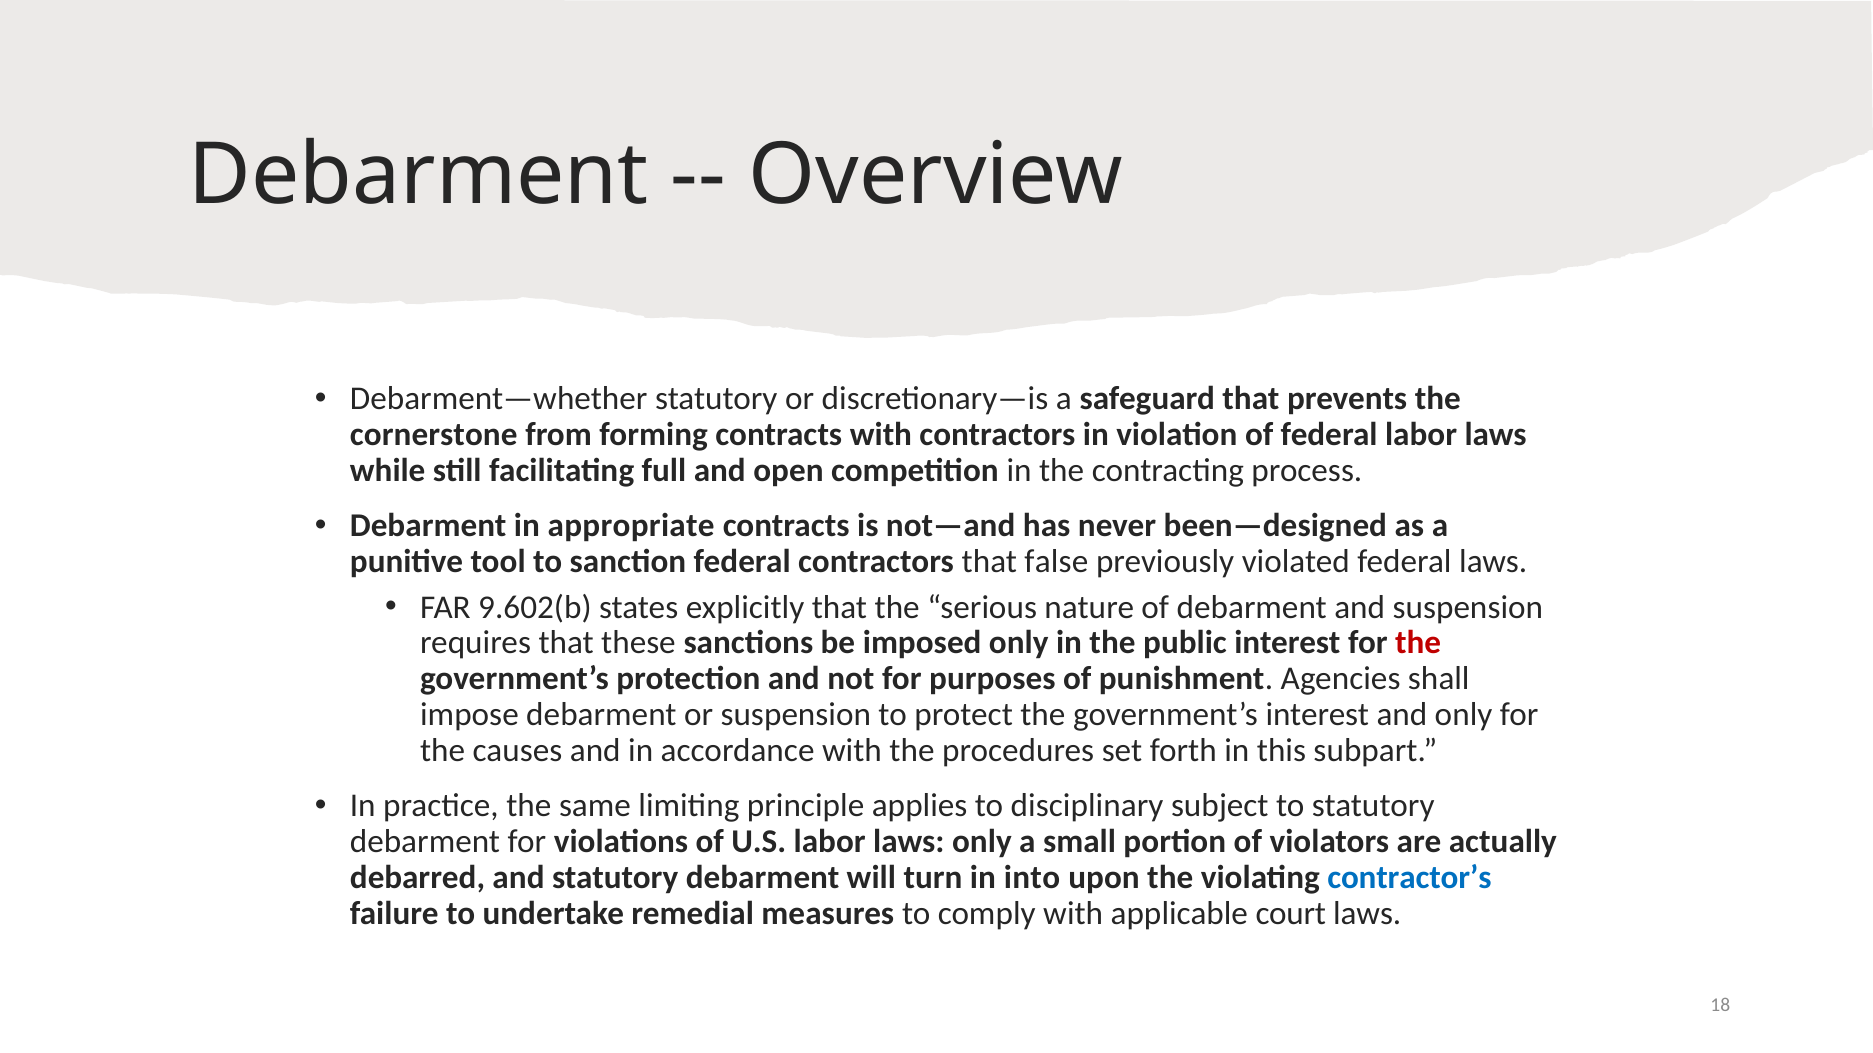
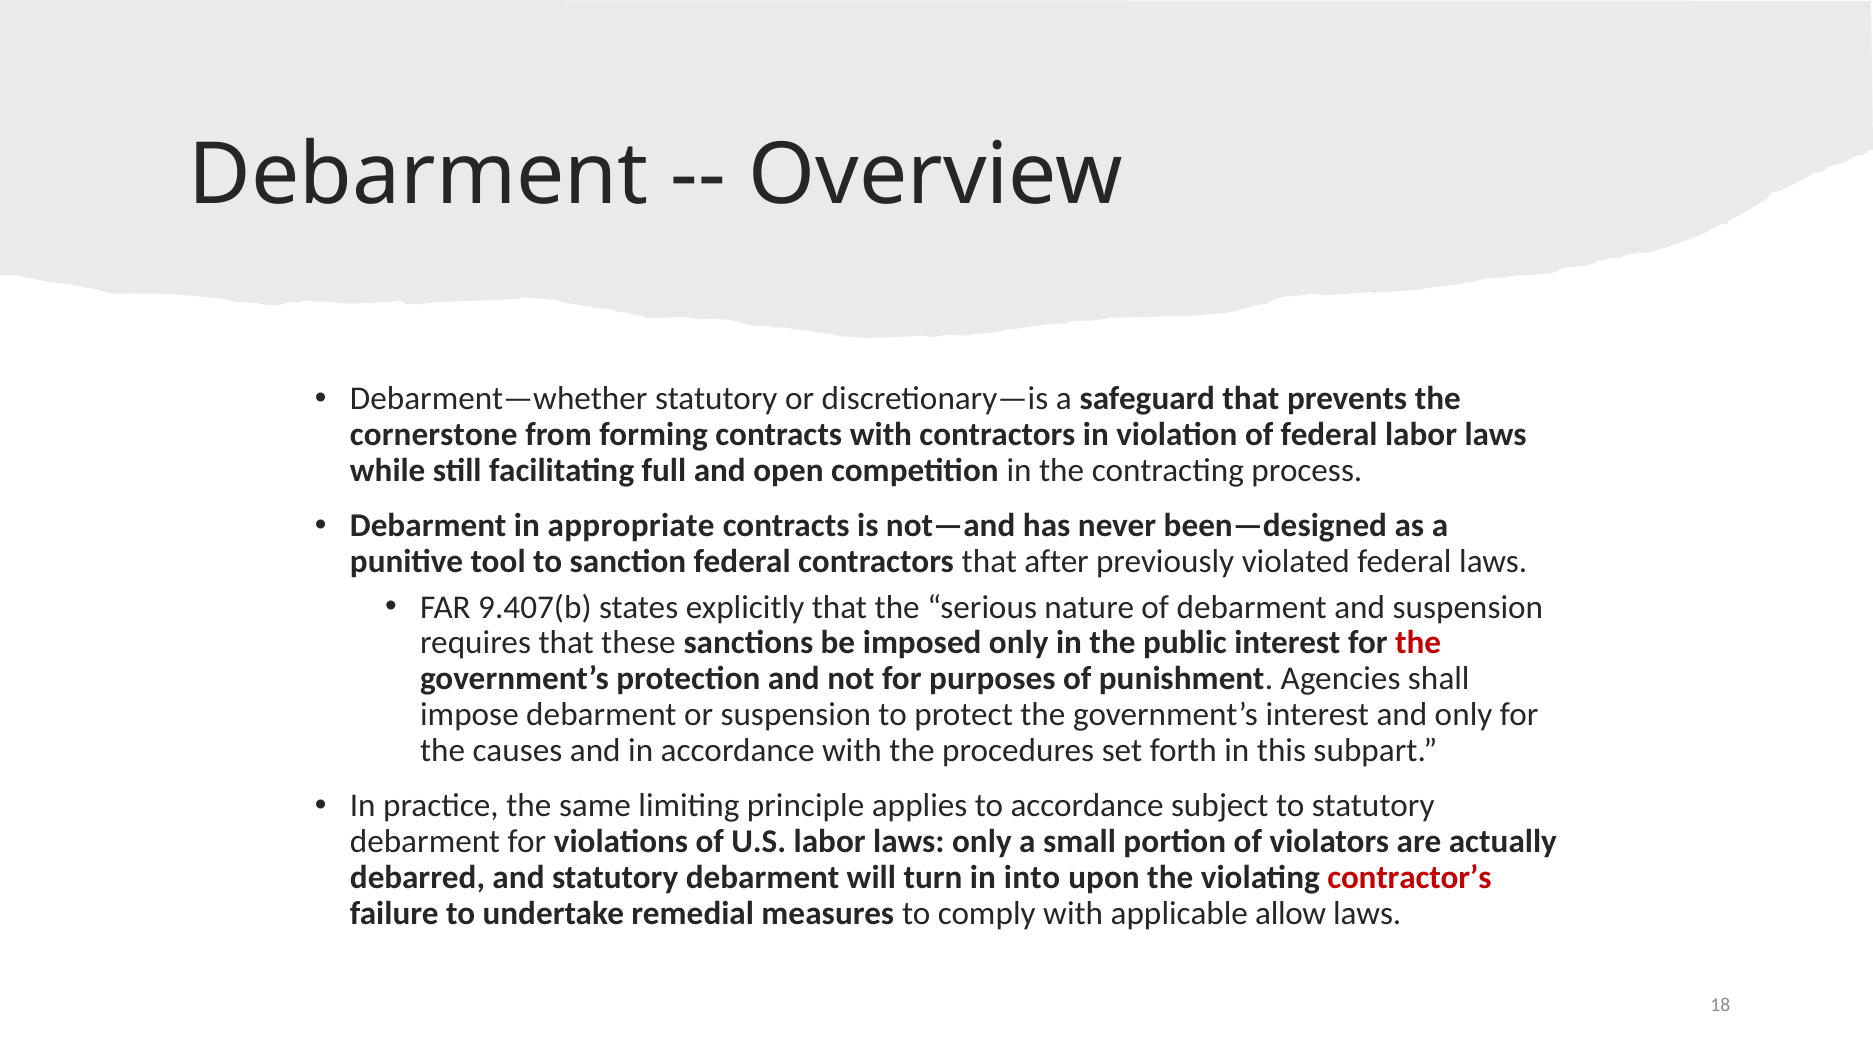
false: false -> after (1057, 562)
9.602(b: 9.602(b -> 9.407(b (535, 607)
to disciplinary: disciplinary -> accordance (1087, 806)
contractor’s colour: blue -> red (1409, 878)
court: court -> allow (1291, 914)
